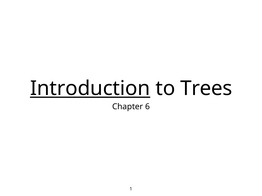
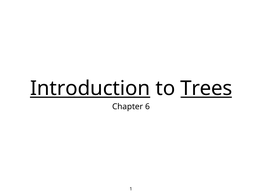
Trees underline: none -> present (206, 89)
